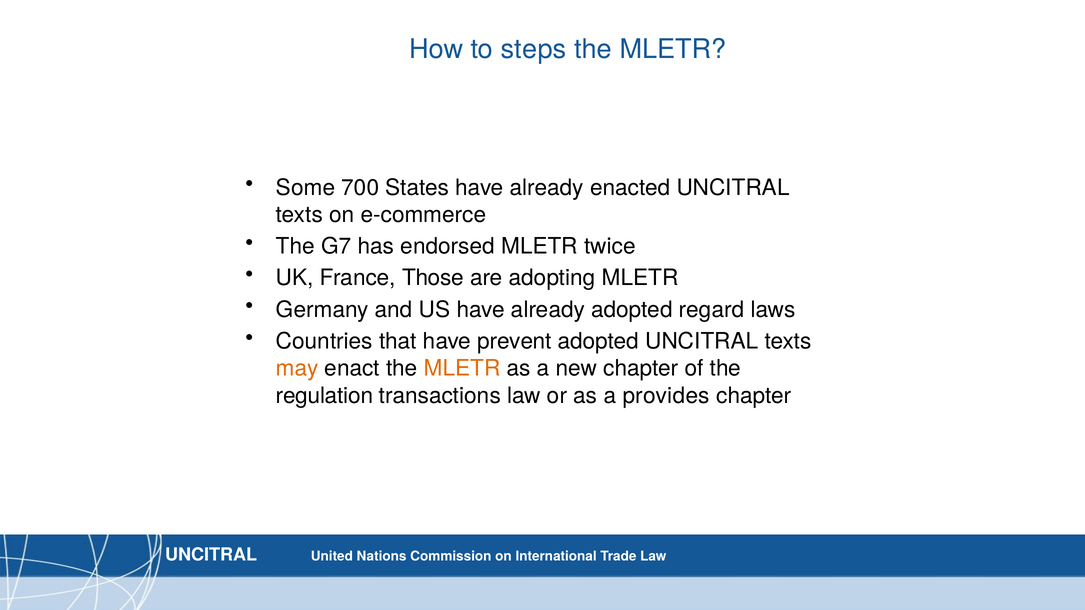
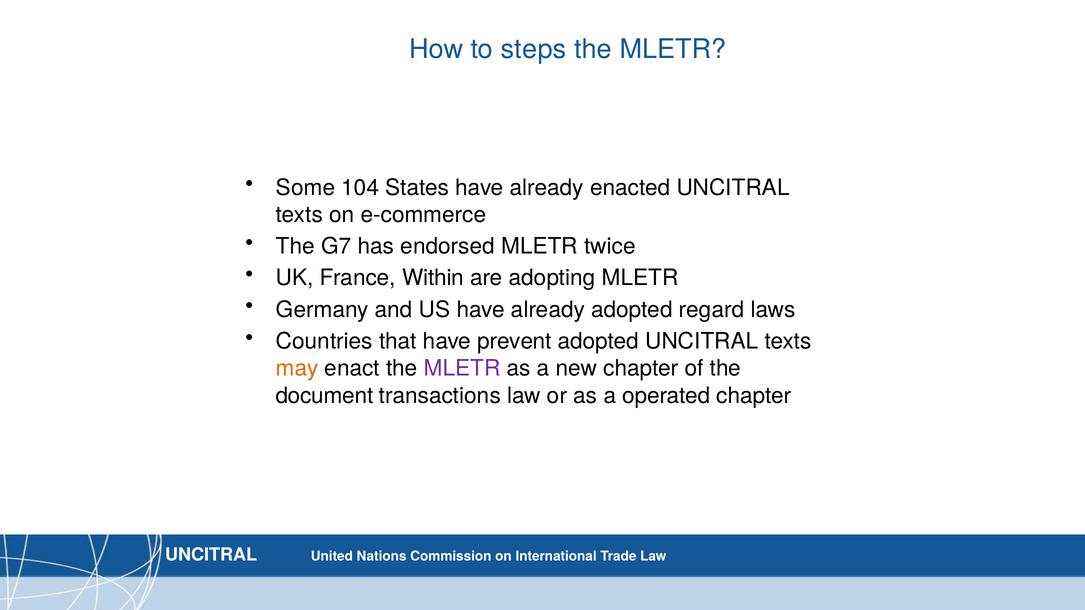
700: 700 -> 104 (360, 188)
Those: Those -> Within (433, 278)
MLETR colour: orange -> purple (462, 369)
regulation: regulation -> document (324, 396)
provides: provides -> operated (666, 396)
